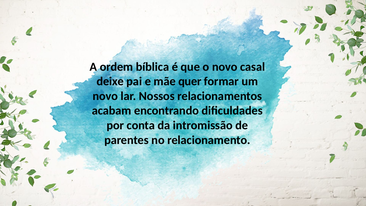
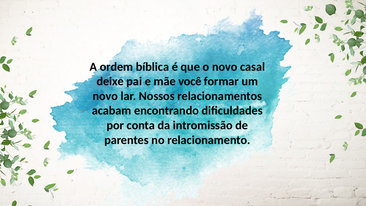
quer: quer -> você (190, 81)
